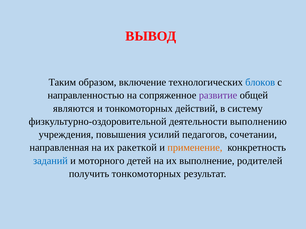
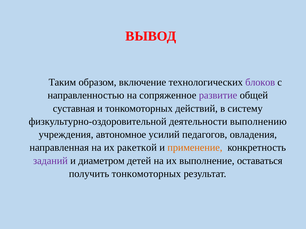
блоков colour: blue -> purple (260, 82)
являются: являются -> суставная (74, 109)
повышения: повышения -> автономное (121, 135)
сочетании: сочетании -> овладения (253, 135)
заданий colour: blue -> purple (50, 161)
моторного: моторного -> диаметром (101, 161)
родителей: родителей -> оставаться (260, 161)
